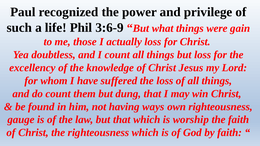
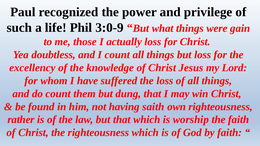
3:6-9: 3:6-9 -> 3:0-9 (109, 28)
ways: ways -> saith (153, 107)
gauge: gauge -> rather (21, 120)
